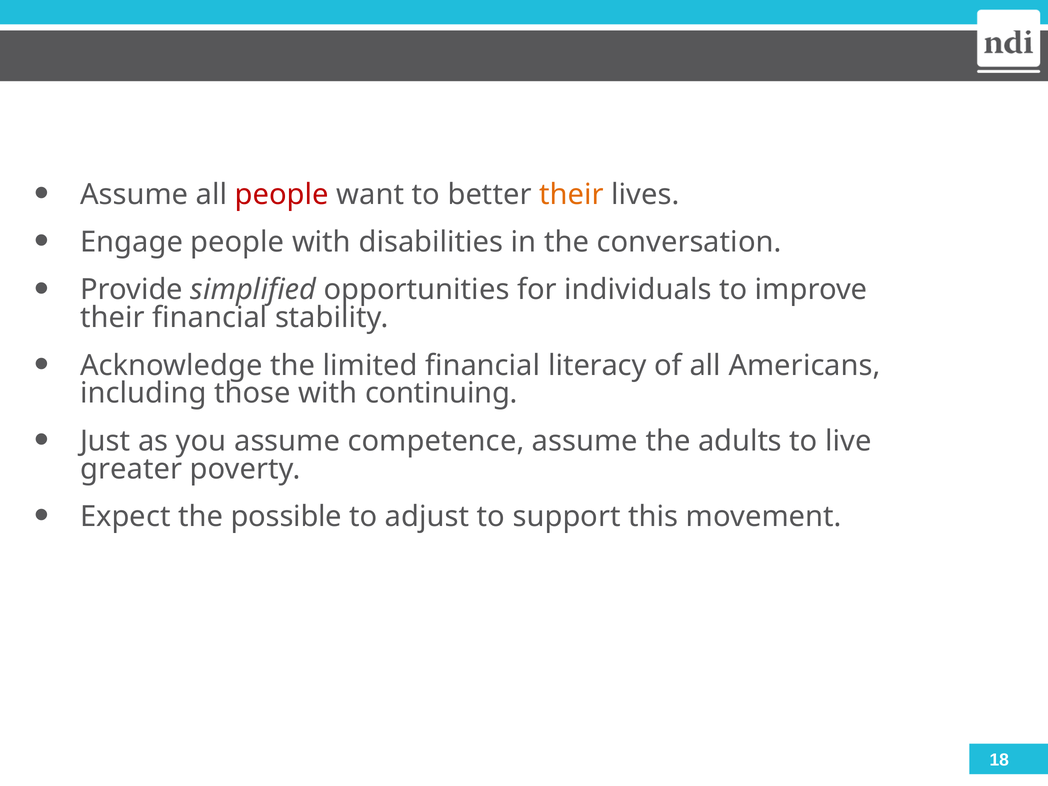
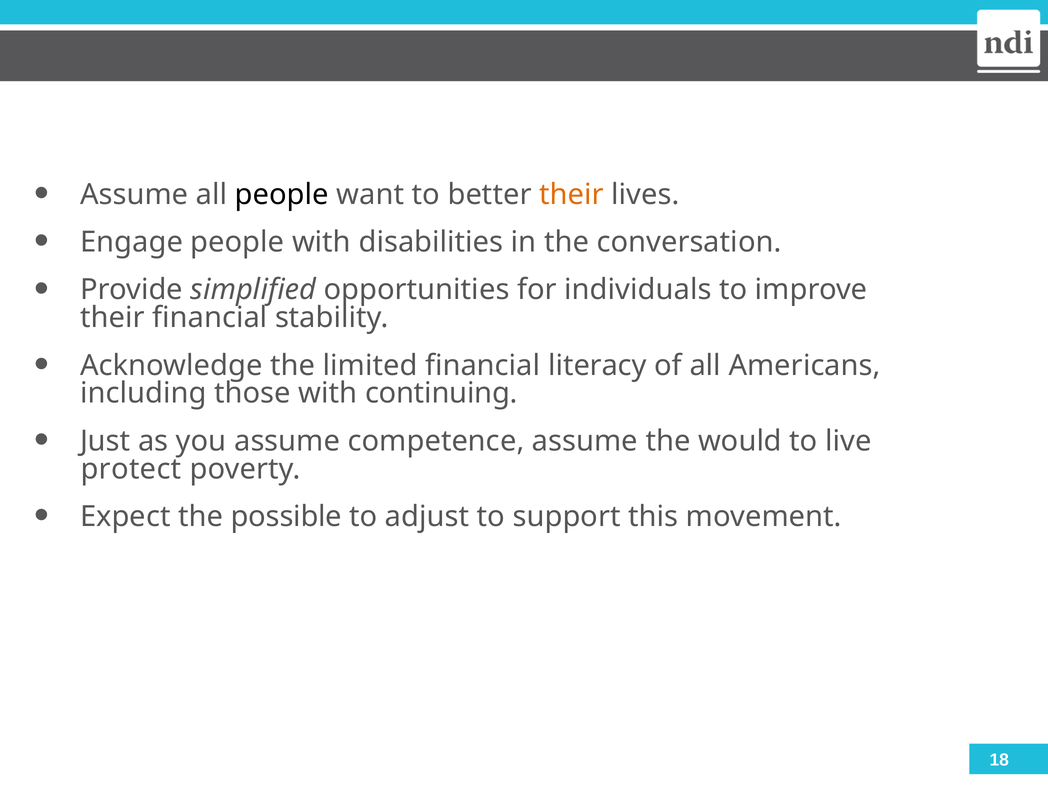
people colour: red -> black (282, 194)
adults: adults -> would (740, 441)
greater: greater -> protect (131, 469)
